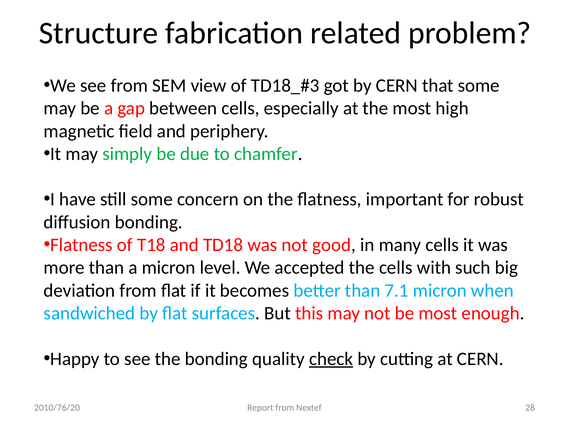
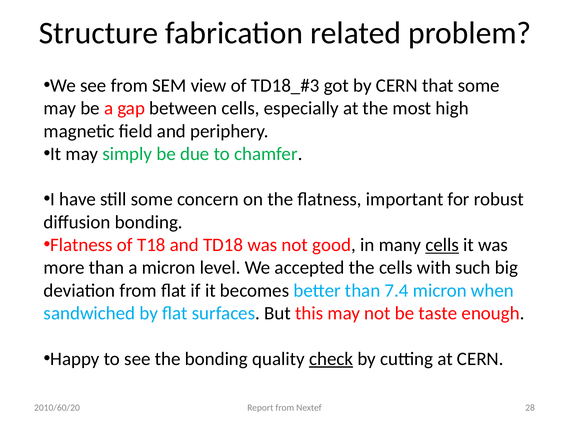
cells underline: none -> present (442, 245)
7.1: 7.1 -> 7.4 (397, 290)
be most: most -> taste (438, 313)
2010/76/20: 2010/76/20 -> 2010/60/20 (57, 408)
